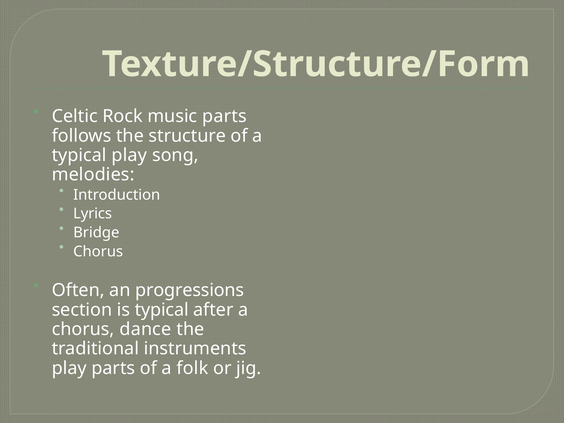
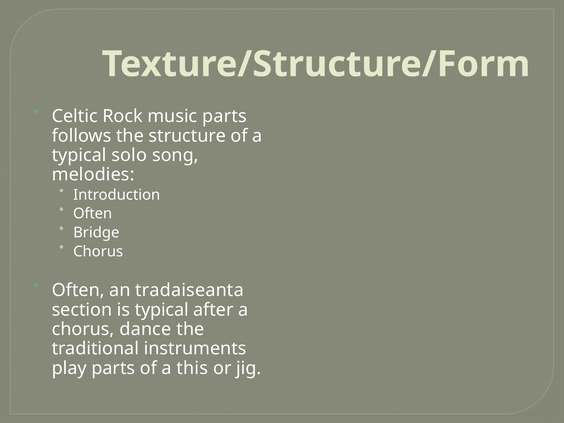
typical play: play -> solo (129, 155)
Lyrics: Lyrics -> Often (93, 214)
progressions: progressions -> tradaiseanta (190, 290)
folk: folk -> this (192, 368)
